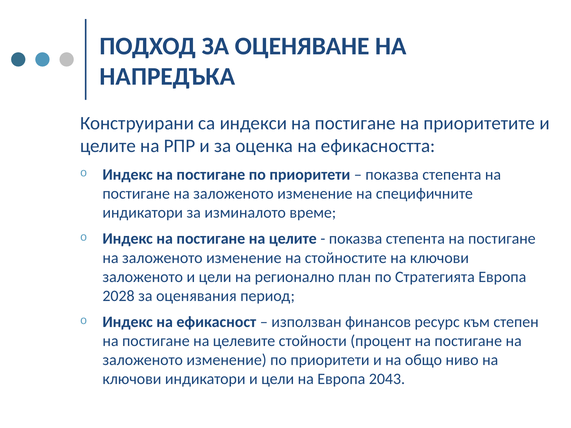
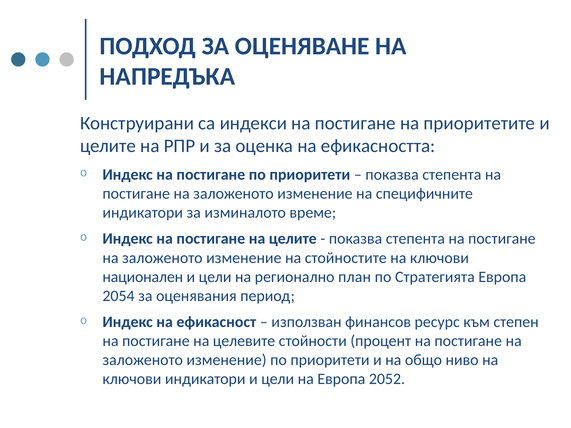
заложеното: заложеното -> национален (143, 277)
2028: 2028 -> 2054 (119, 296)
2043: 2043 -> 2052 (387, 379)
